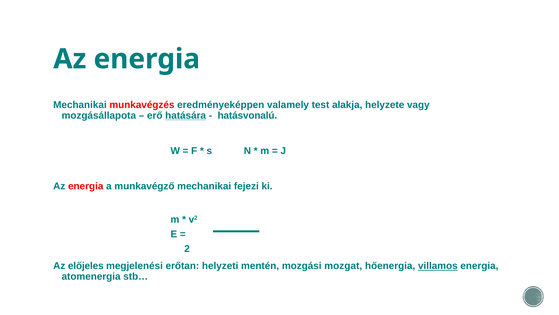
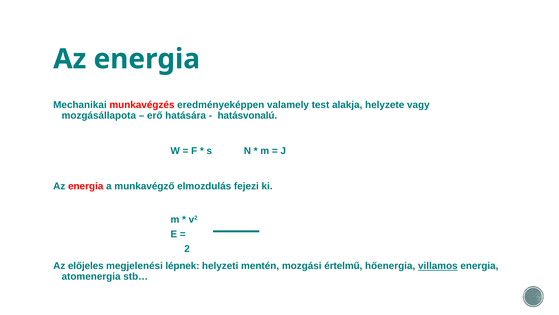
hatására underline: present -> none (186, 115)
munkavégző mechanikai: mechanikai -> elmozdulás (204, 186)
erőtan: erőtan -> lépnek (182, 266)
mozgat: mozgat -> értelmű (343, 266)
